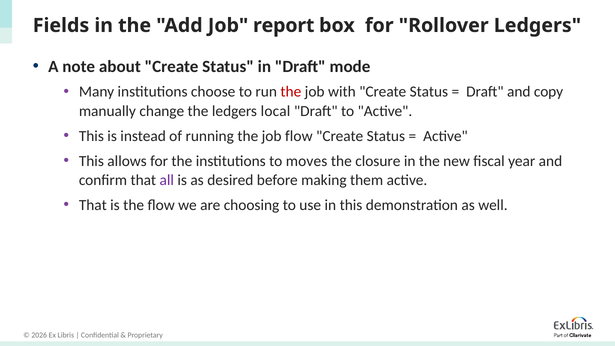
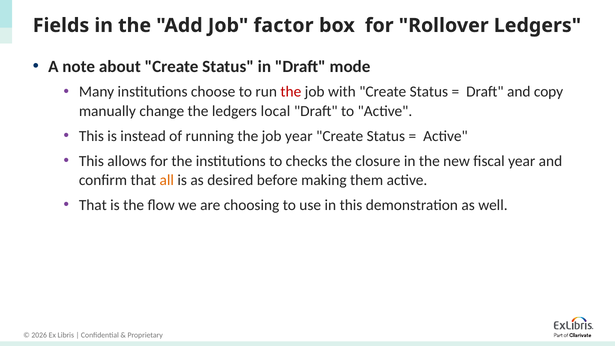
report: report -> factor (284, 25)
job flow: flow -> year (299, 136)
moves: moves -> checks (307, 161)
all colour: purple -> orange (167, 180)
